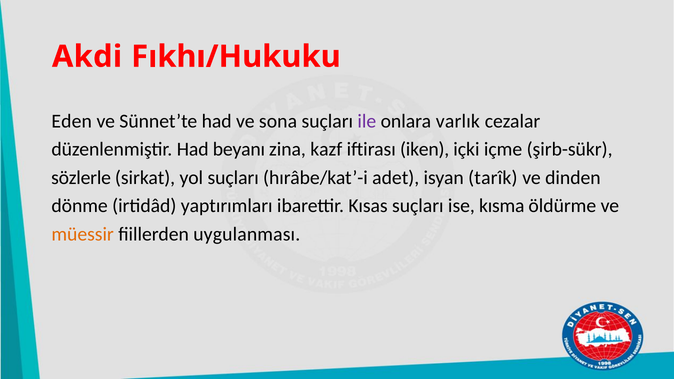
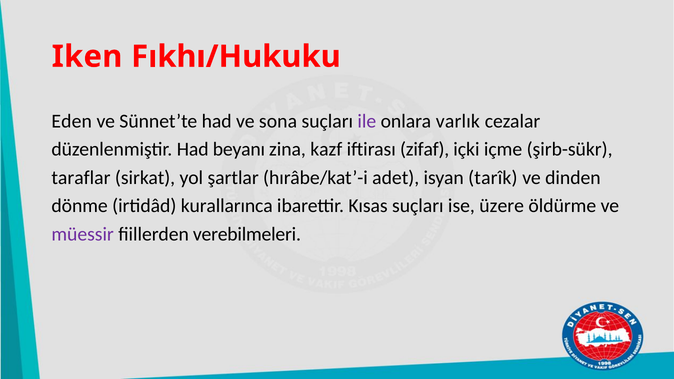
Akdi: Akdi -> Iken (87, 57)
iken: iken -> zifaf (425, 150)
sözlerle: sözlerle -> taraflar (81, 178)
yol suçları: suçları -> şartlar (233, 178)
yaptırımları: yaptırımları -> kurallarınca (227, 206)
kısma: kısma -> üzere (502, 206)
müessir colour: orange -> purple (83, 234)
uygulanması: uygulanması -> verebilmeleri (247, 234)
